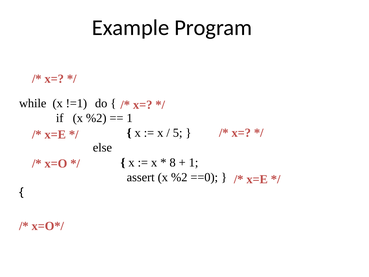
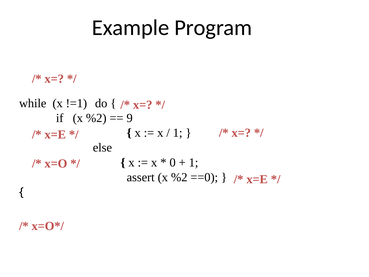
1: 1 -> 9 (130, 118)
5: 5 -> 1 (178, 133)
8: 8 -> 0 (173, 162)
